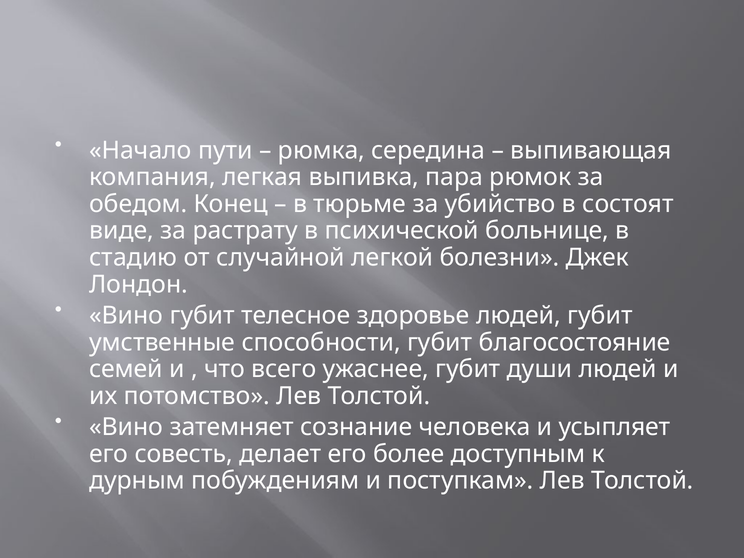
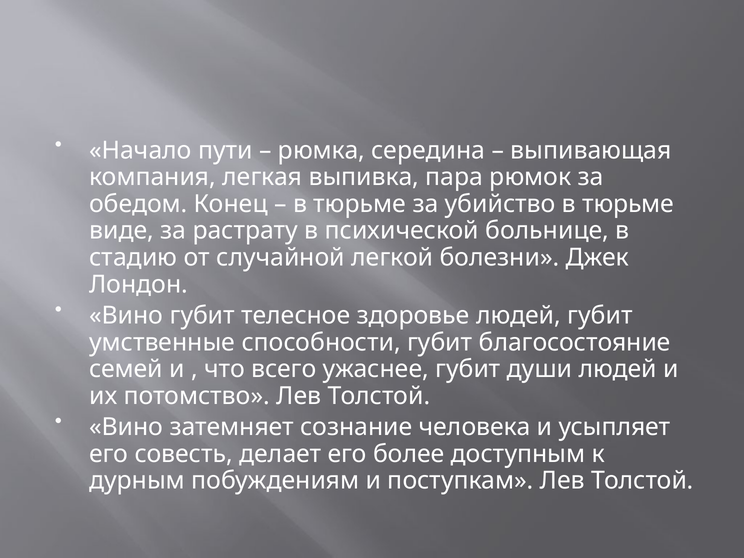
убийство в состоят: состоят -> тюрьме (628, 204)
